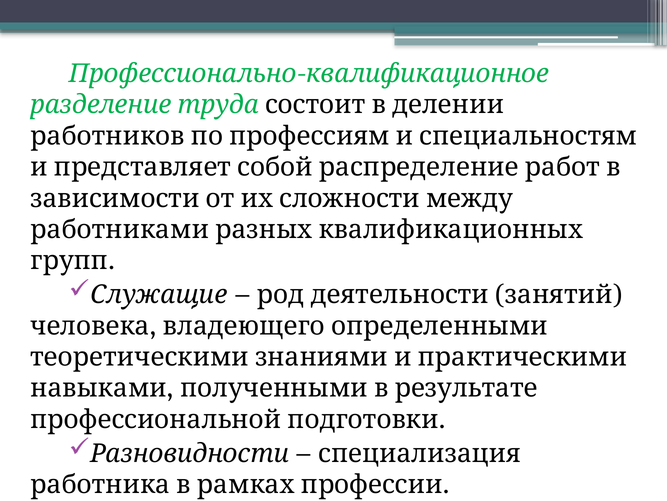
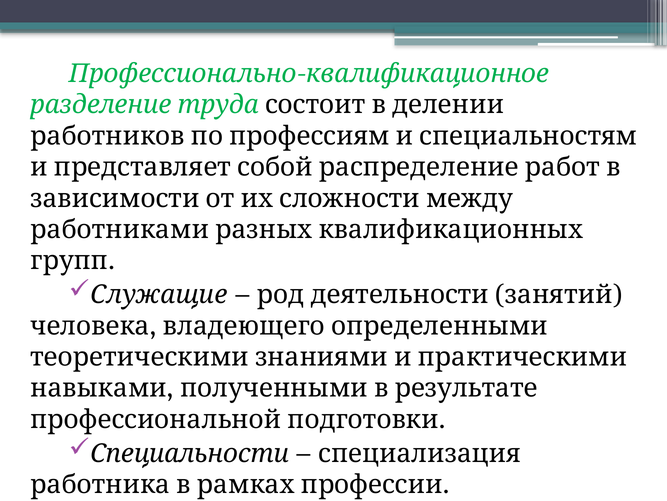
Разновидности: Разновидности -> Специальности (190, 453)
